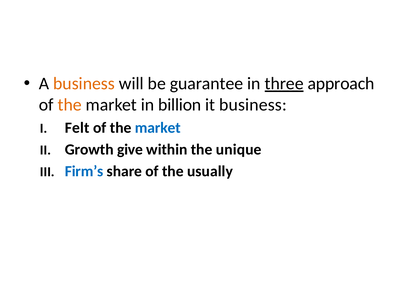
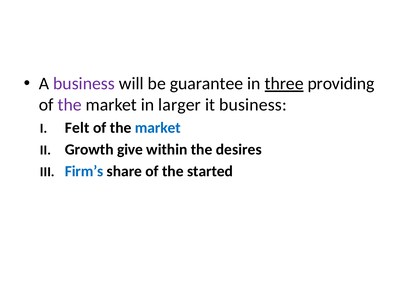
business colour: orange -> purple (84, 84)
approach: approach -> providing (341, 84)
the colour: orange -> purple (70, 105)
billion: billion -> larger (180, 105)
unique: unique -> desires (239, 150)
usually: usually -> started (210, 171)
